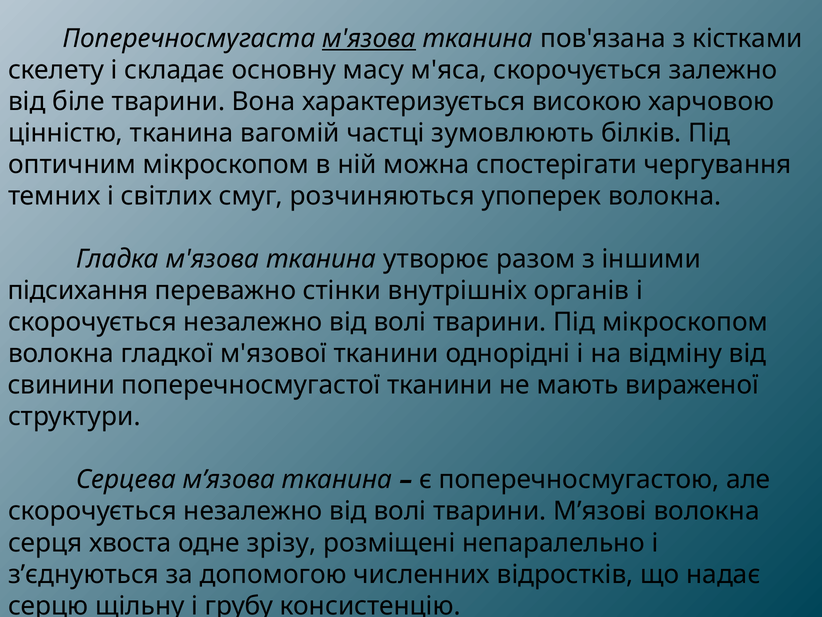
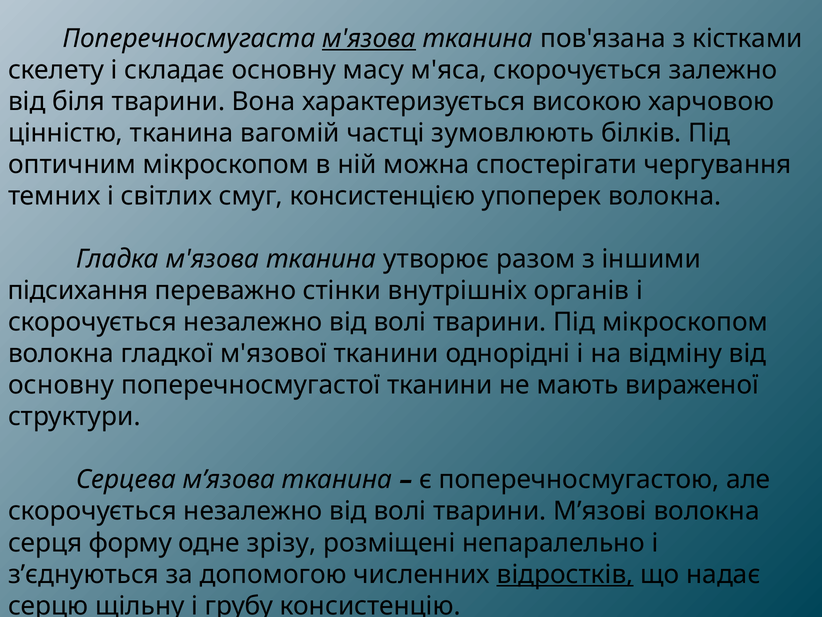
біле: біле -> біля (79, 102)
розчиняються: розчиняються -> консистенцією (382, 196)
свинини: свинини -> основну (61, 385)
хвоста: хвоста -> форму (130, 542)
відростків underline: none -> present (565, 574)
